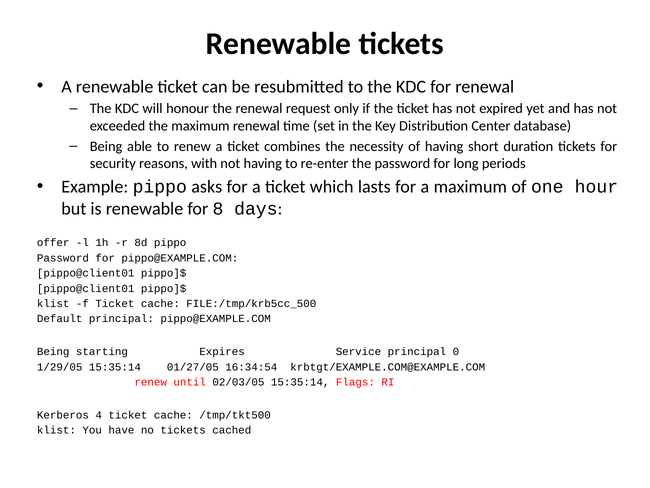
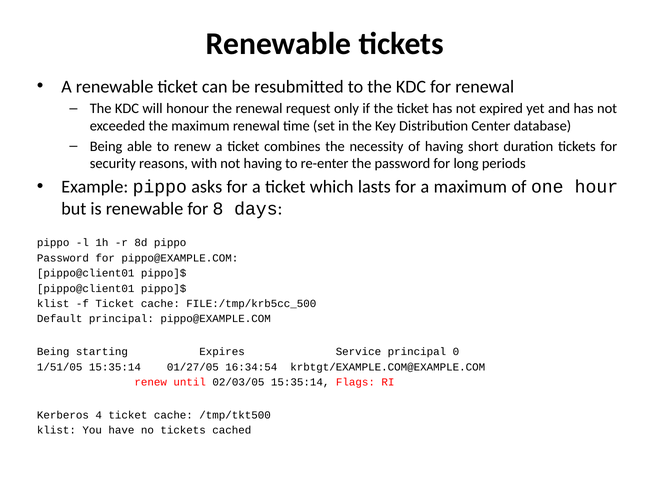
offer: offer -> pippo (53, 243)
1/29/05: 1/29/05 -> 1/51/05 (60, 367)
